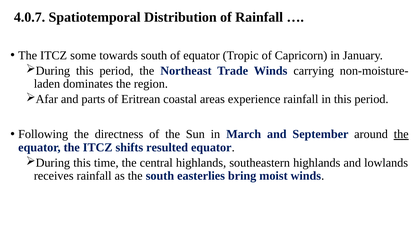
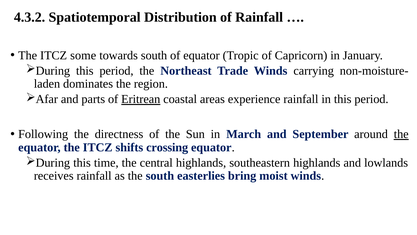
4.0.7: 4.0.7 -> 4.3.2 (30, 17)
Eritrean underline: none -> present (141, 99)
resulted: resulted -> crossing (167, 147)
